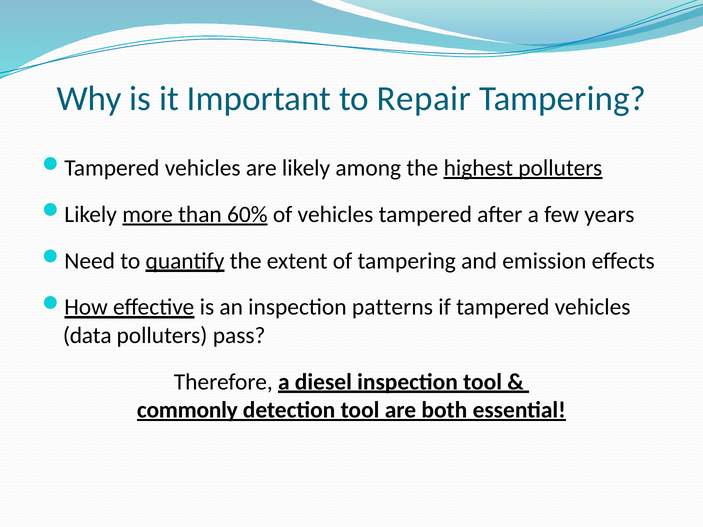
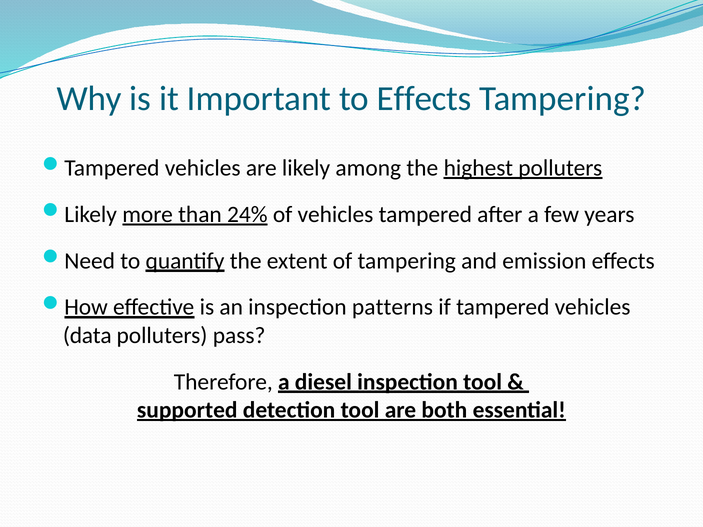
to Repair: Repair -> Effects (424, 99)
60%: 60% -> 24% (247, 214)
commonly: commonly -> supported (187, 410)
